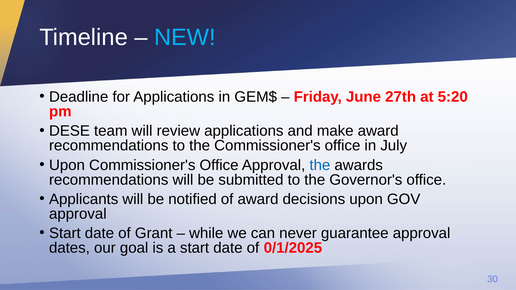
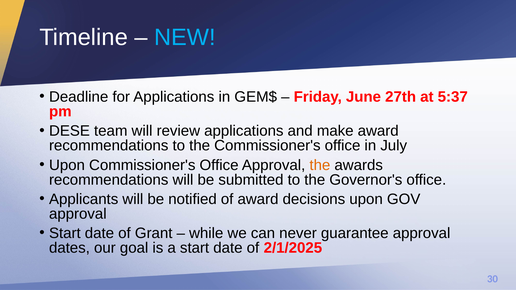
5:20: 5:20 -> 5:37 (453, 97)
the colour: blue -> orange (320, 165)
0/1/2025: 0/1/2025 -> 2/1/2025 (293, 248)
